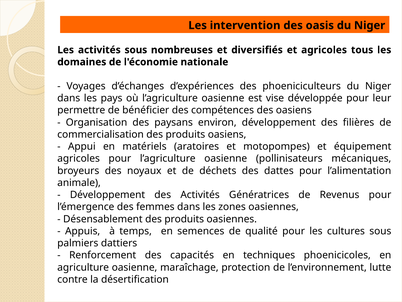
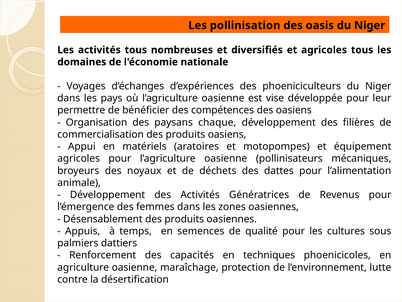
intervention: intervention -> pollinisation (245, 25)
activités sous: sous -> tous (136, 50)
environ: environ -> chaque (217, 122)
